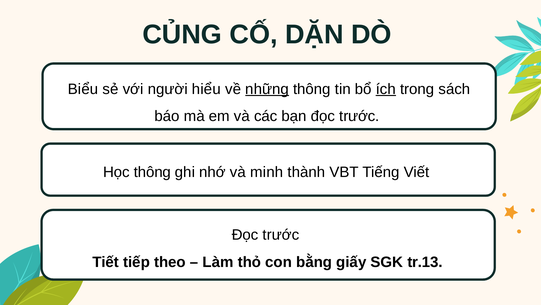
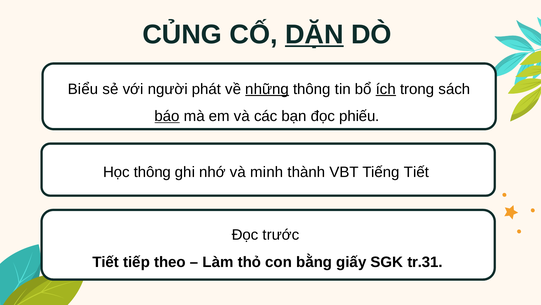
DẶN underline: none -> present (314, 34)
hiểu: hiểu -> phát (206, 89)
báo underline: none -> present (167, 116)
bạn đọc trước: trước -> phiếu (359, 116)
Tiếng Viết: Viết -> Tiết (416, 172)
tr.13: tr.13 -> tr.31 (425, 261)
